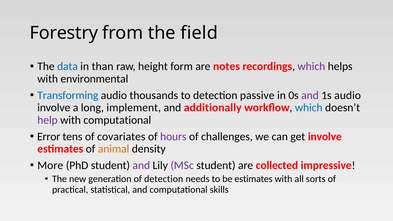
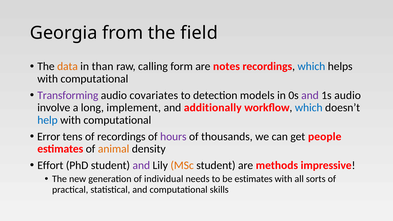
Forestry: Forestry -> Georgia (64, 33)
data colour: blue -> orange (67, 66)
height: height -> calling (153, 66)
which colour: purple -> blue (311, 66)
environmental: environmental -> computational (94, 79)
Transforming colour: blue -> purple (68, 95)
thousands: thousands -> covariates (154, 95)
passive: passive -> models (257, 95)
help colour: purple -> blue (47, 120)
of covariates: covariates -> recordings (121, 137)
challenges: challenges -> thousands (227, 137)
get involve: involve -> people (325, 137)
More: More -> Effort (50, 165)
MSc colour: purple -> orange (182, 165)
collected: collected -> methods (277, 165)
of detection: detection -> individual (164, 179)
